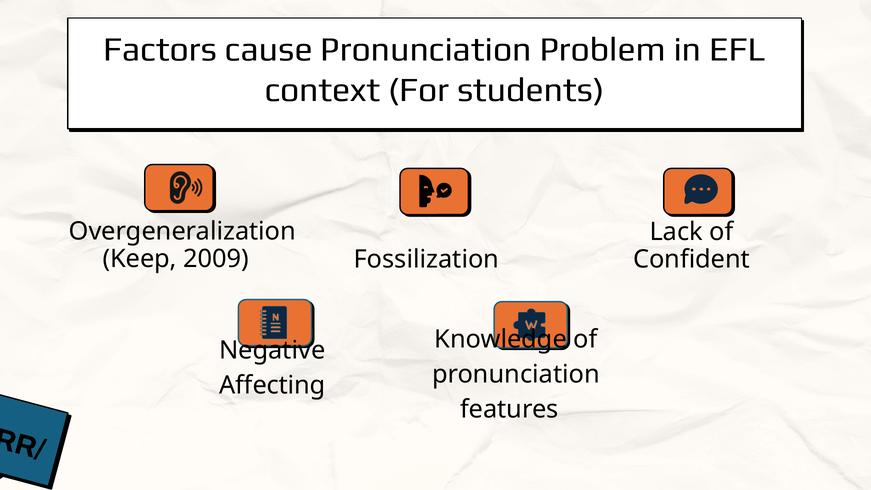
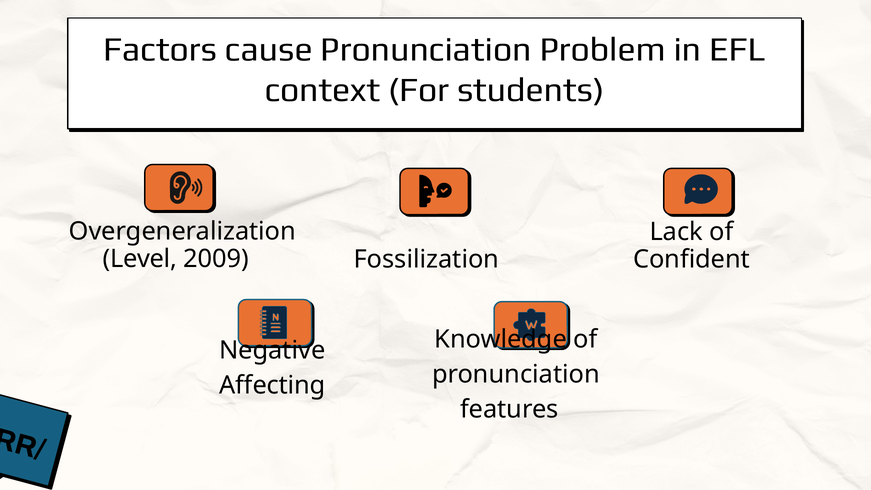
Keep: Keep -> Level (140, 259)
